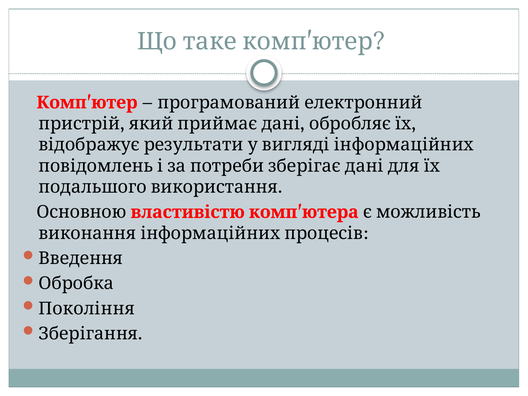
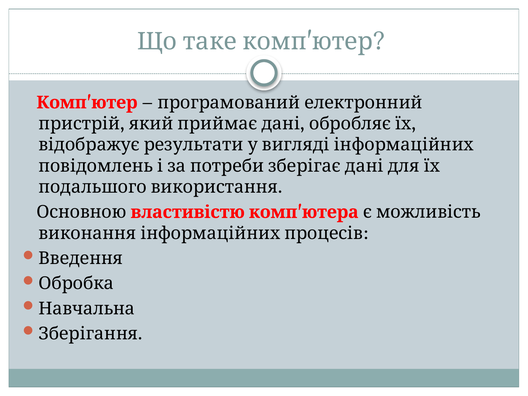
Покоління: Покоління -> Навчальна (87, 309)
